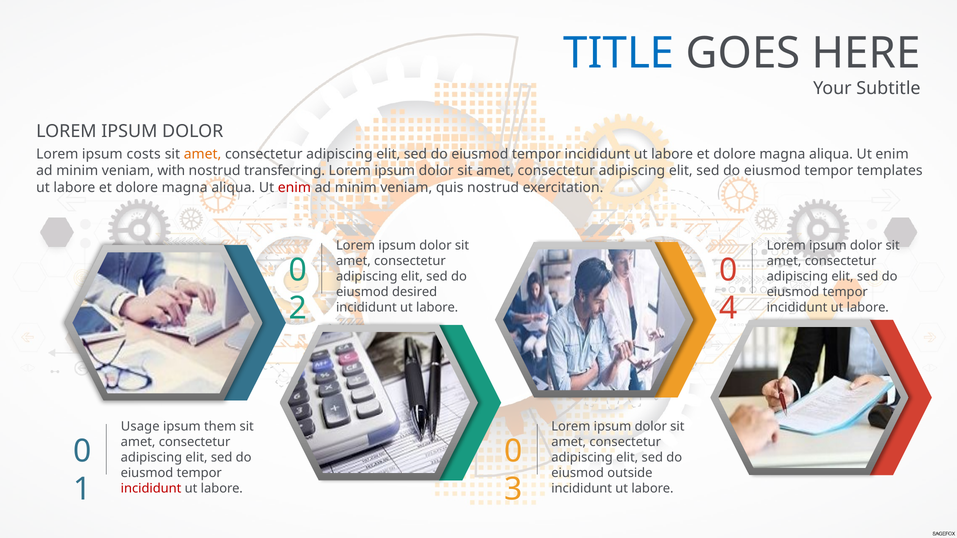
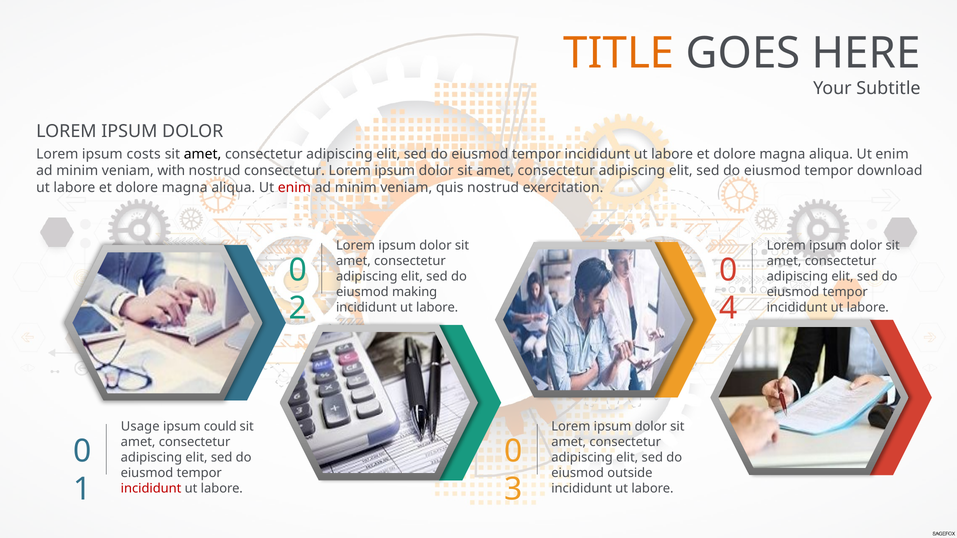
TITLE colour: blue -> orange (619, 53)
amet colour: orange -> black (203, 154)
nostrud transferring: transferring -> consectetur (285, 171)
templates: templates -> download (890, 171)
desired: desired -> making (415, 292)
them: them -> could (220, 427)
